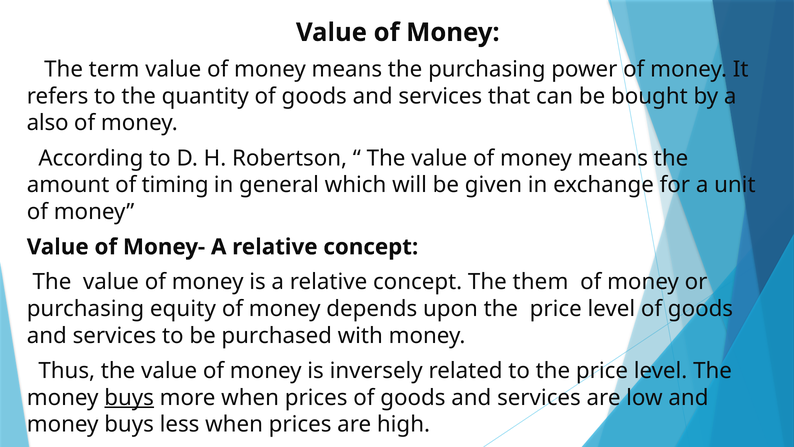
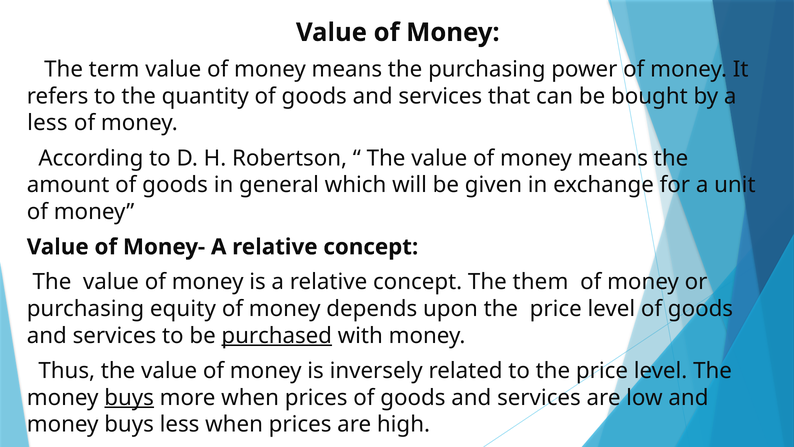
also: also -> less (47, 123)
amount of timing: timing -> goods (175, 185)
purchased underline: none -> present (277, 336)
